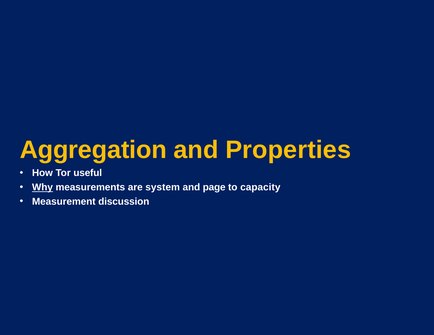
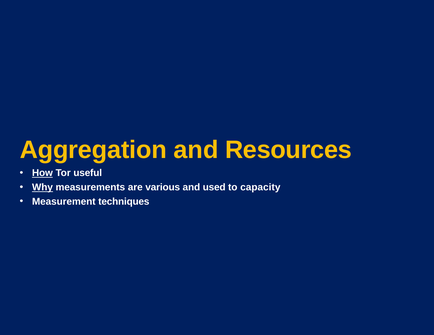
Properties: Properties -> Resources (288, 150)
How underline: none -> present (42, 173)
system: system -> various (163, 188)
page: page -> used (214, 188)
discussion: discussion -> techniques (124, 202)
